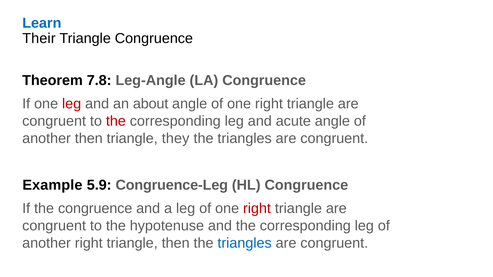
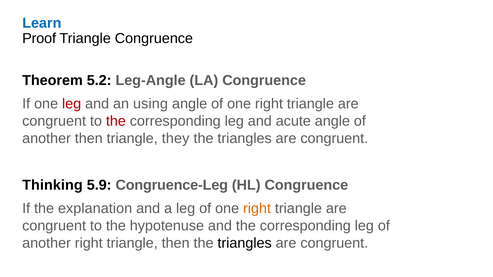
Their: Their -> Proof (39, 39)
7.8: 7.8 -> 5.2 (99, 80)
about: about -> using (150, 104)
Example: Example -> Thinking (52, 185)
the congruence: congruence -> explanation (95, 209)
right colour: red -> orange (257, 209)
triangles colour: blue -> black (245, 243)
